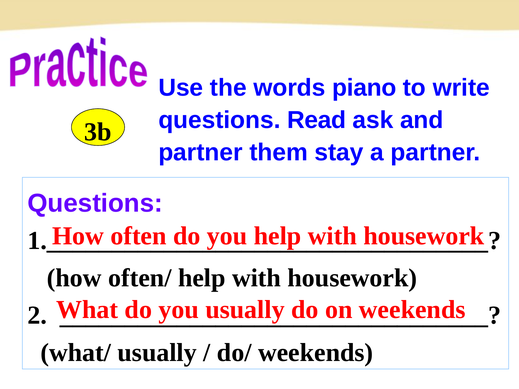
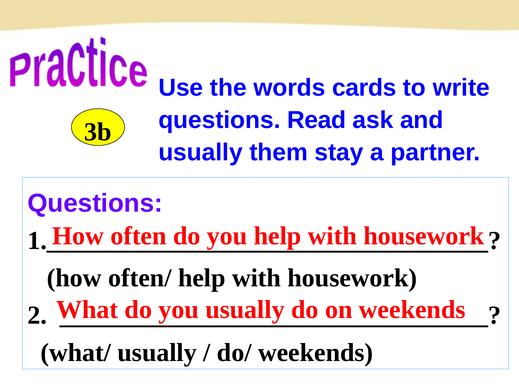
piano: piano -> cards (364, 88)
partner: partner -> usually (201, 152)
